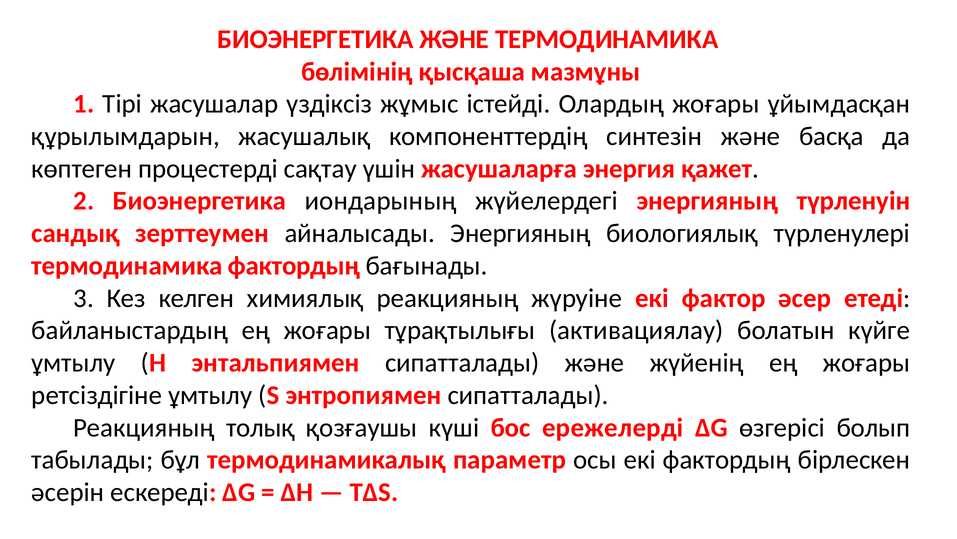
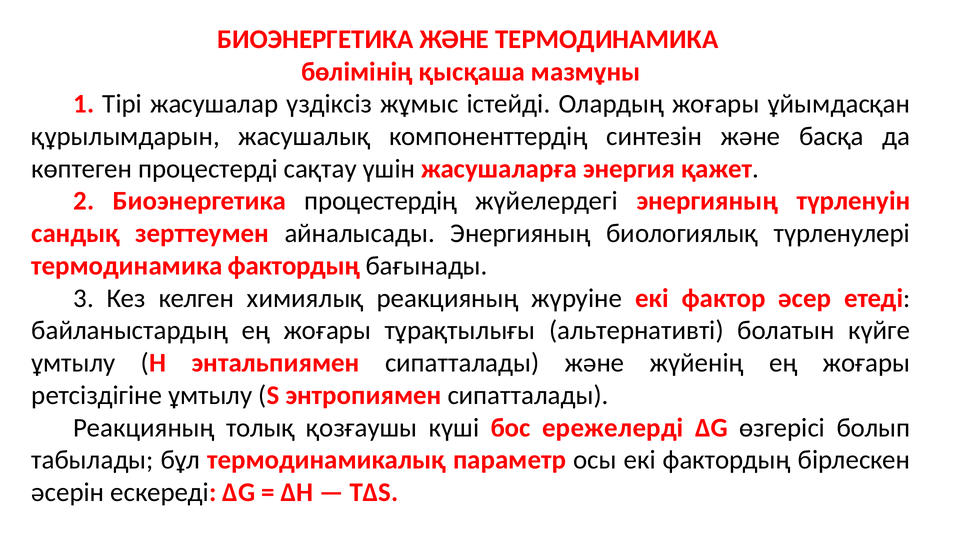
иондарының: иондарының -> процестердің (381, 201)
активациялау: активациялау -> альтернативті (636, 330)
